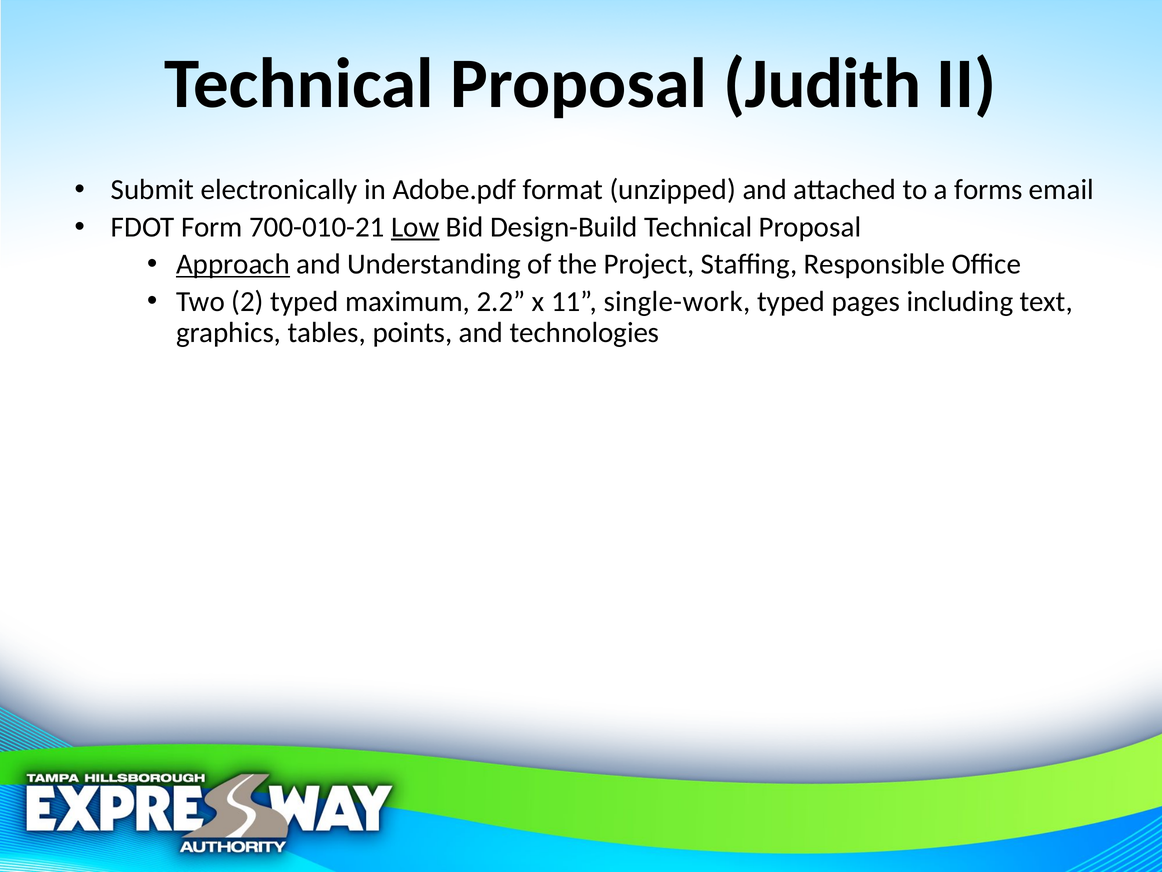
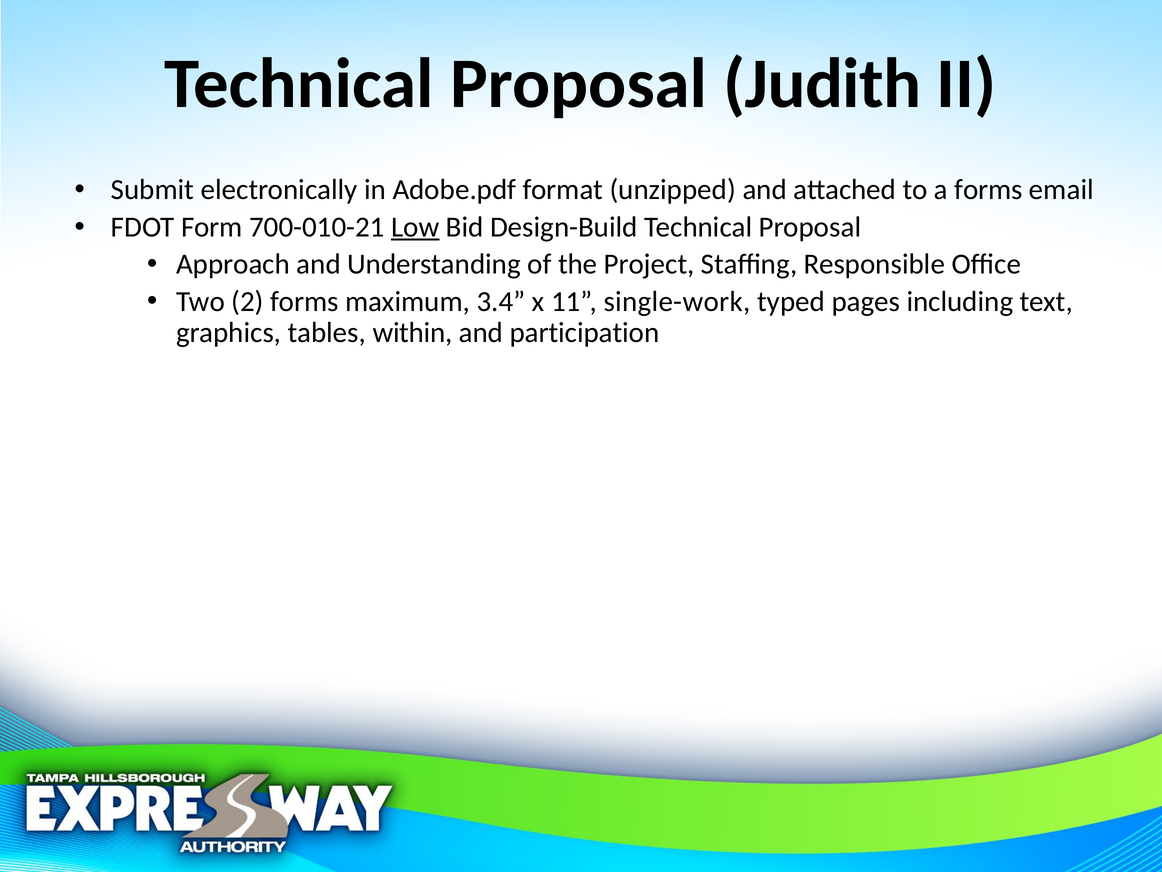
Approach underline: present -> none (233, 264)
2 typed: typed -> forms (304, 301)
2.2: 2.2 -> 3.4 (501, 301)
points: points -> within (413, 333)
technologies: technologies -> participation (585, 333)
